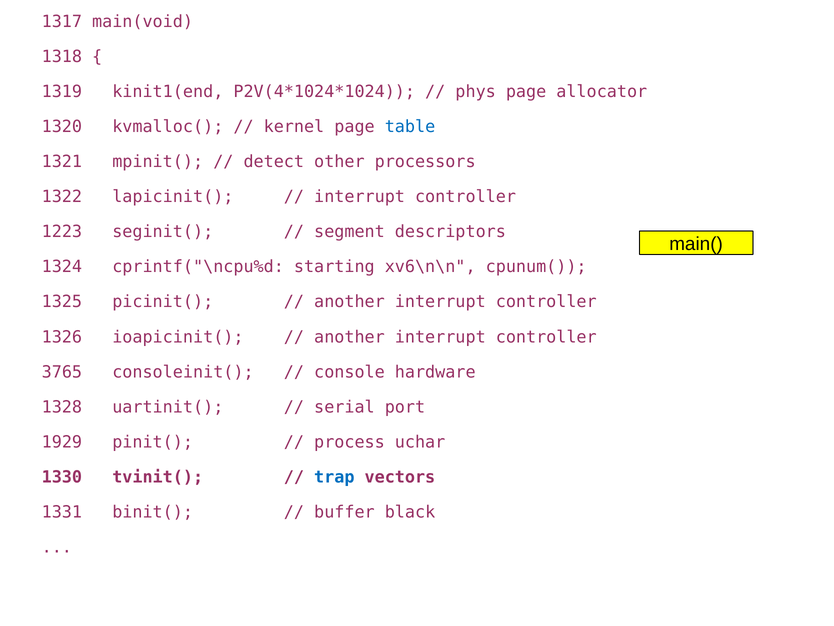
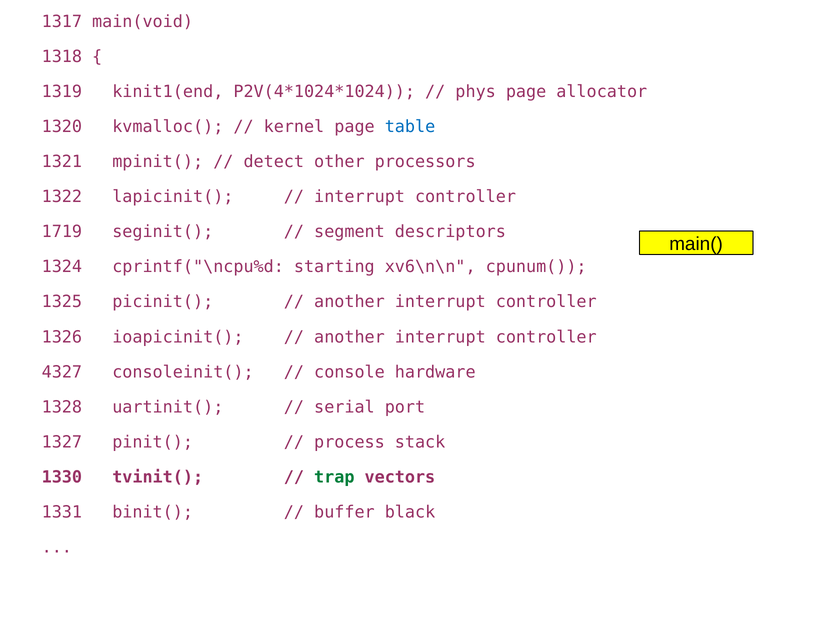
1223: 1223 -> 1719 (62, 232)
3765: 3765 -> 4327 (62, 372)
1929: 1929 -> 1327 (62, 442)
uchar: uchar -> stack (420, 442)
trap colour: blue -> green (334, 477)
